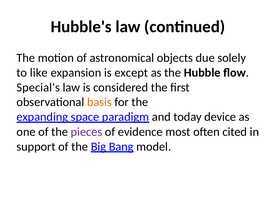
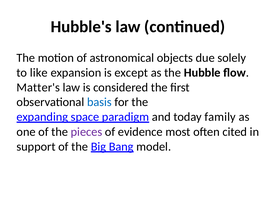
Special's: Special's -> Matter's (38, 87)
basis colour: orange -> blue (99, 102)
device: device -> family (220, 117)
